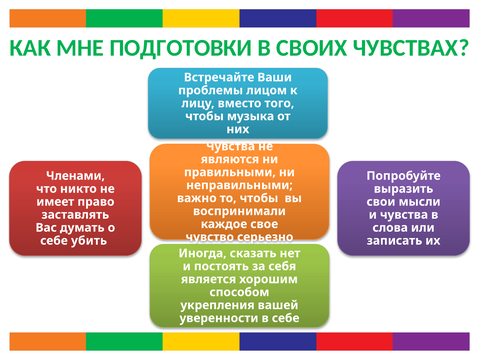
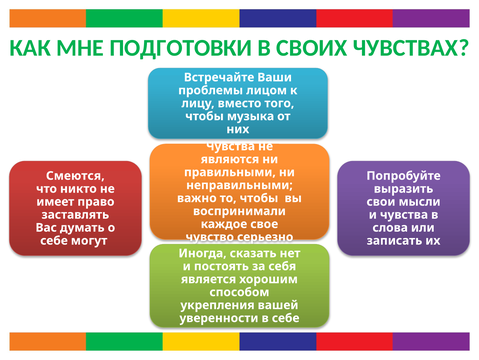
Членами: Членами -> Смеются (75, 175)
убить: убить -> могут (89, 240)
